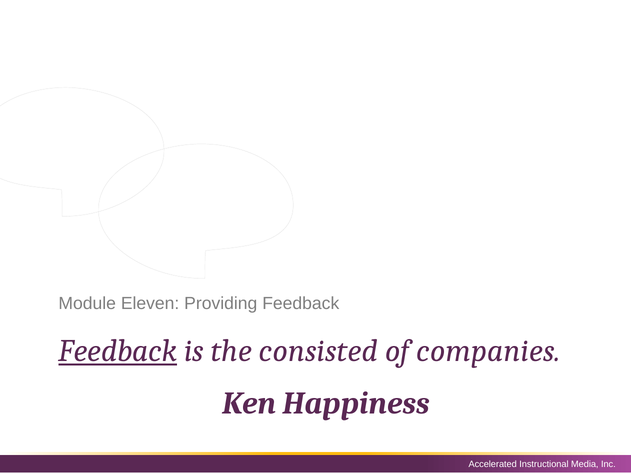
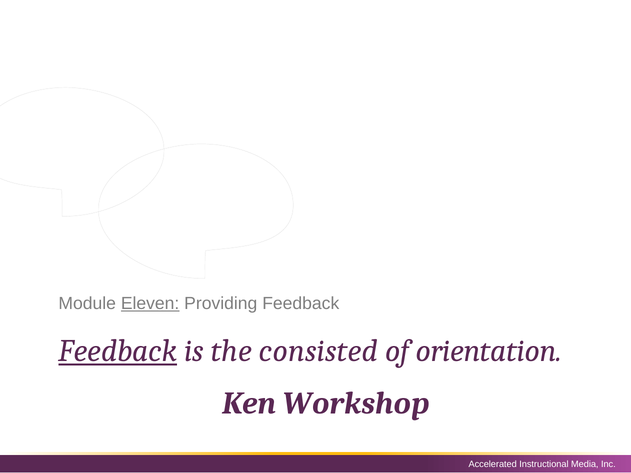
Eleven underline: none -> present (150, 304)
companies: companies -> orientation (489, 351)
Happiness: Happiness -> Workshop (356, 403)
